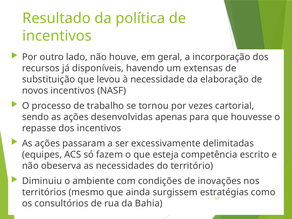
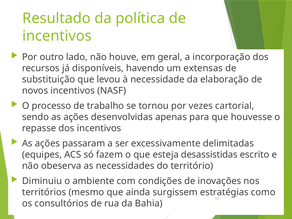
competência: competência -> desassistidas (209, 155)
